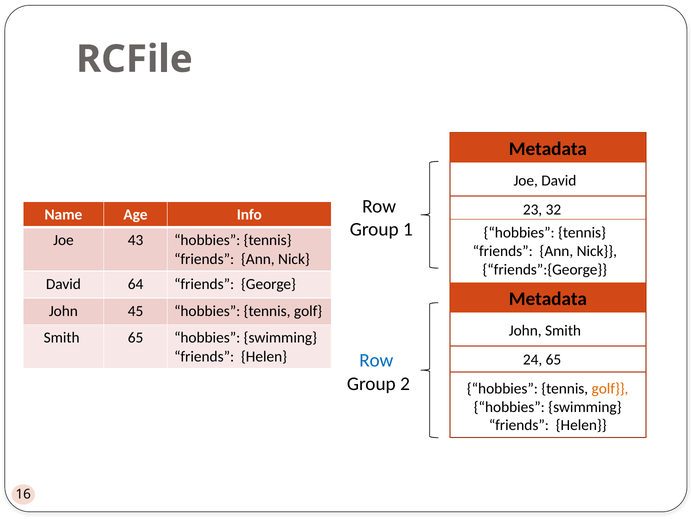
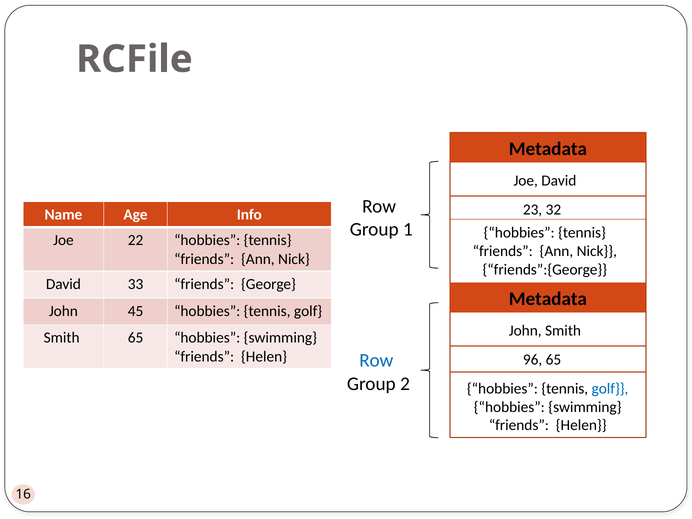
43: 43 -> 22 (136, 240)
64: 64 -> 33 (136, 284)
24: 24 -> 96 (533, 360)
golf colour: orange -> blue (610, 389)
